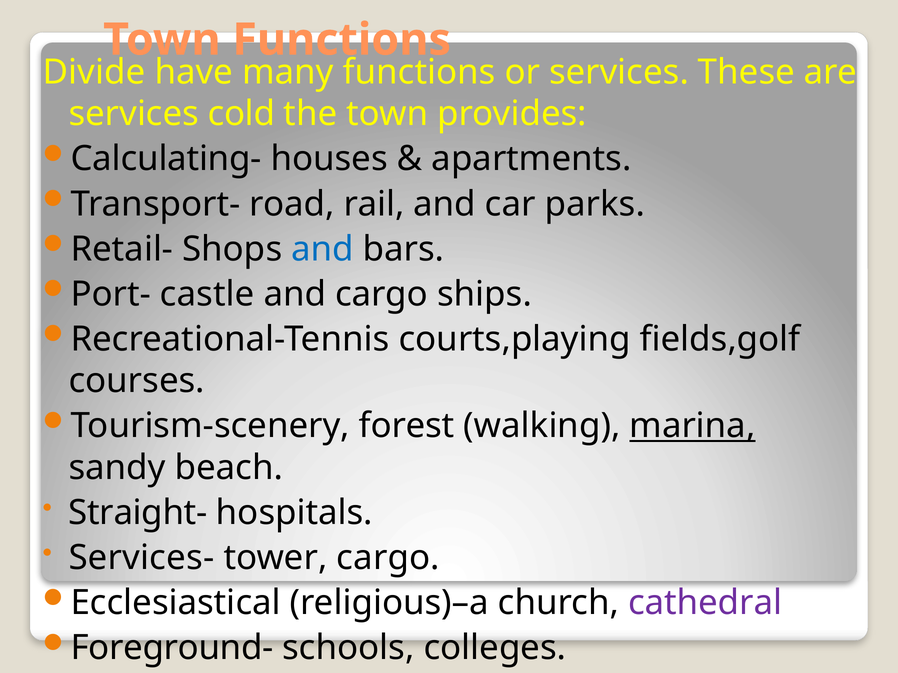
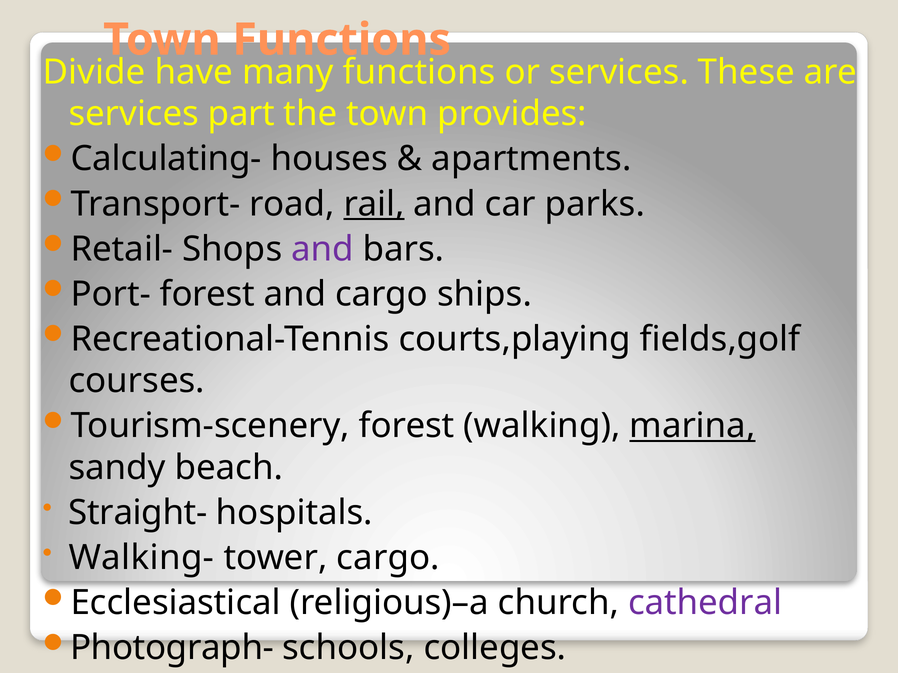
cold: cold -> part (241, 114)
rail underline: none -> present (374, 204)
and colour: blue -> purple (323, 249)
Port- castle: castle -> forest (207, 294)
Services-: Services- -> Walking- (141, 558)
Foreground-: Foreground- -> Photograph- (172, 648)
